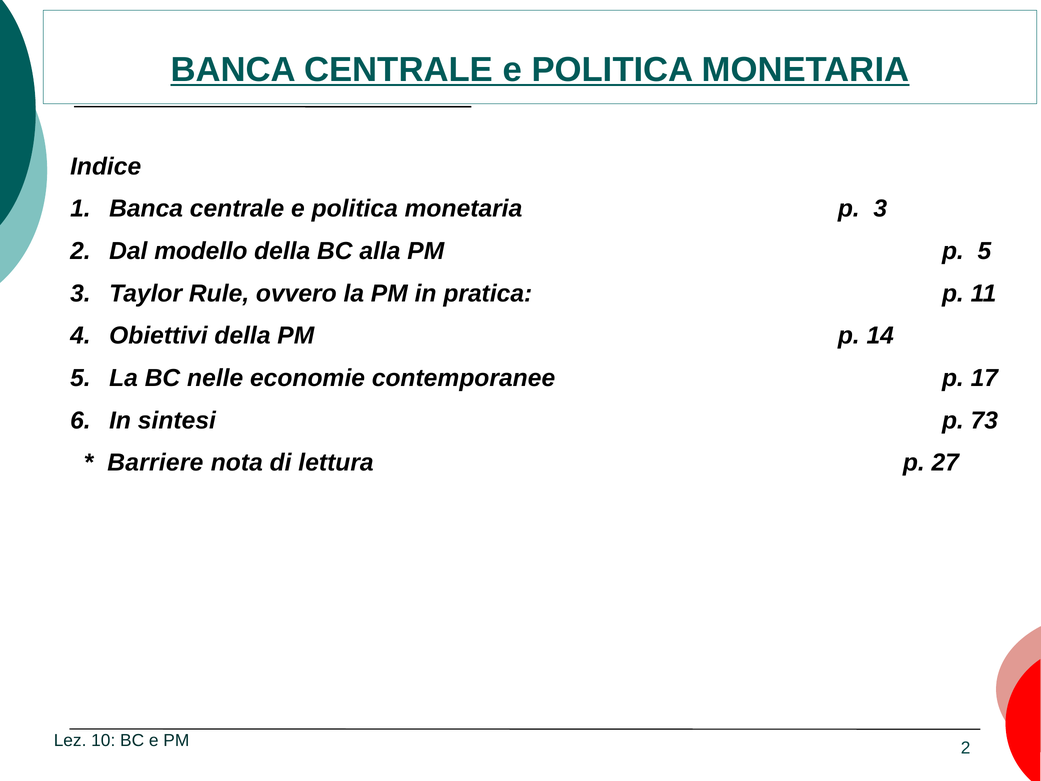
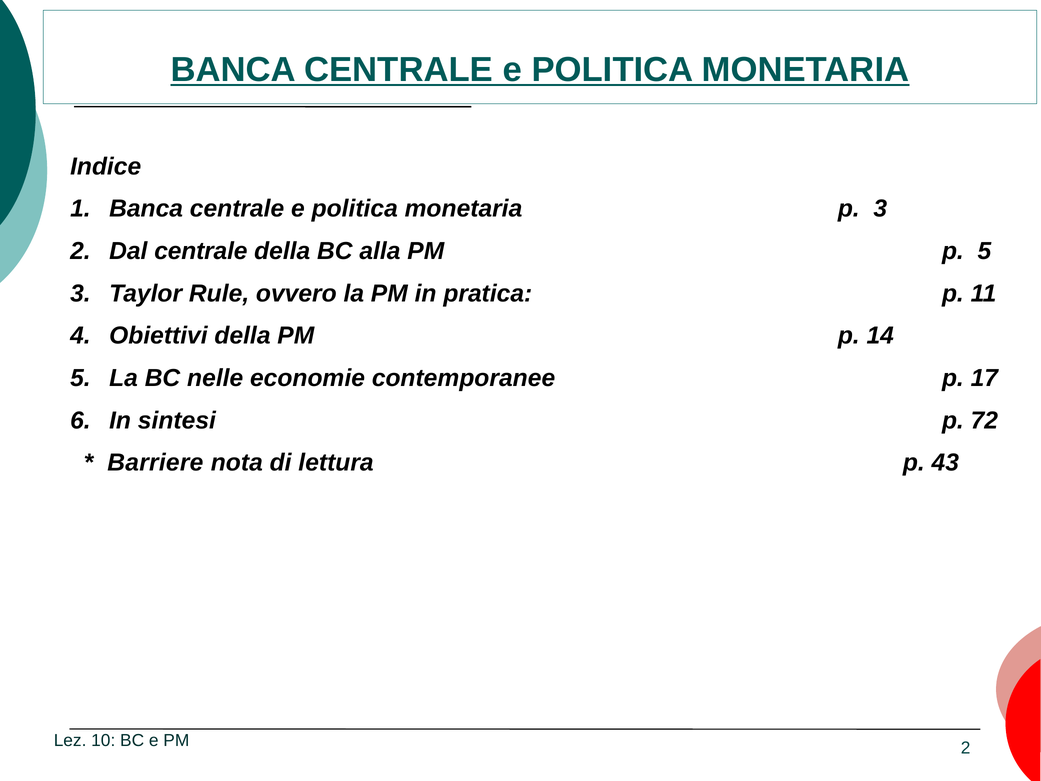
Dal modello: modello -> centrale (201, 251)
73: 73 -> 72 (984, 420)
27: 27 -> 43 (945, 463)
